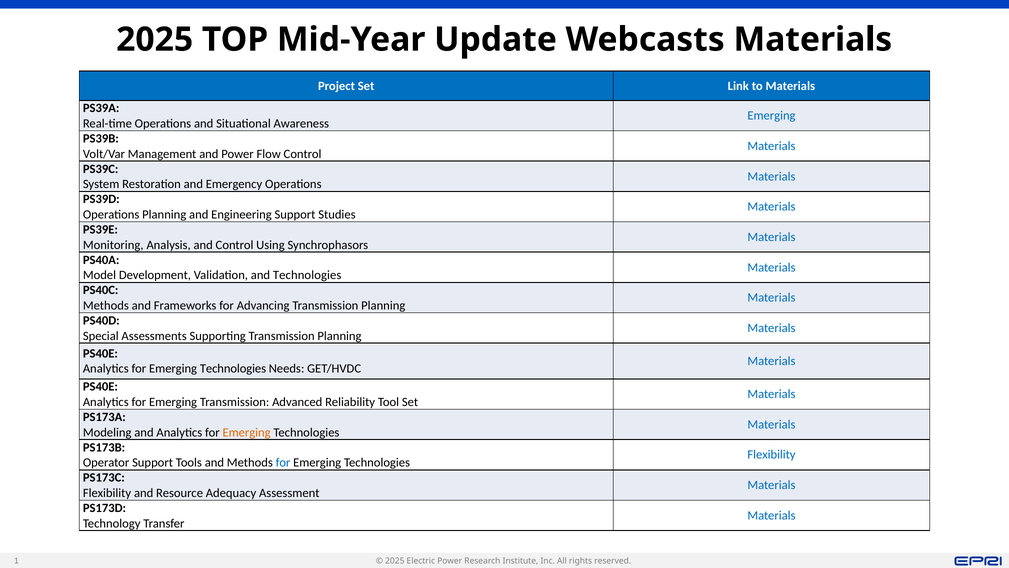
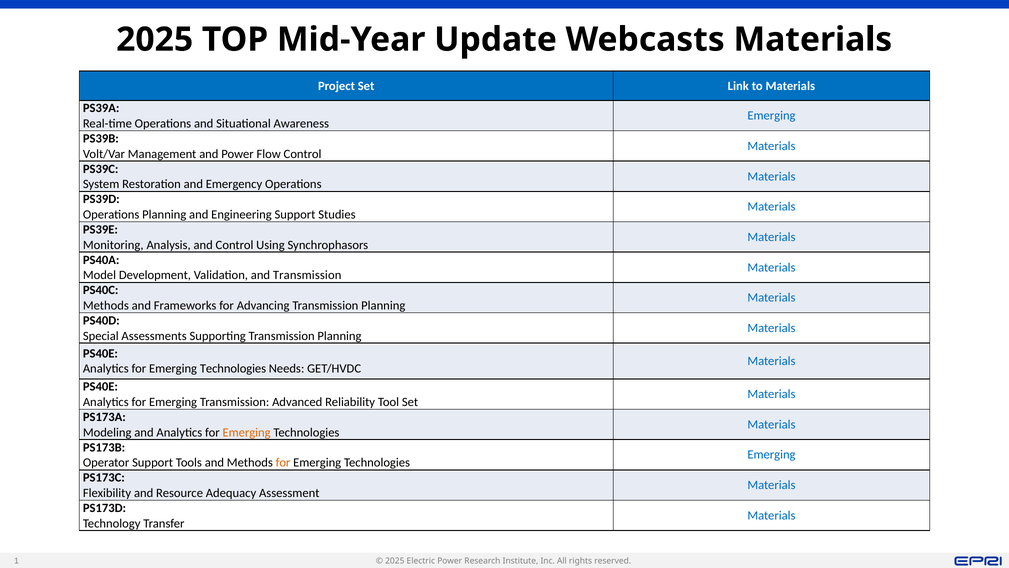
and Technologies: Technologies -> Transmission (307, 275)
Flexibility: Flexibility -> Emerging (771, 454)
for colour: blue -> orange (283, 462)
